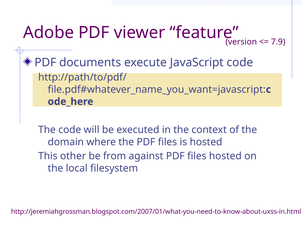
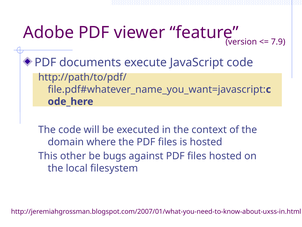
from: from -> bugs (115, 156)
